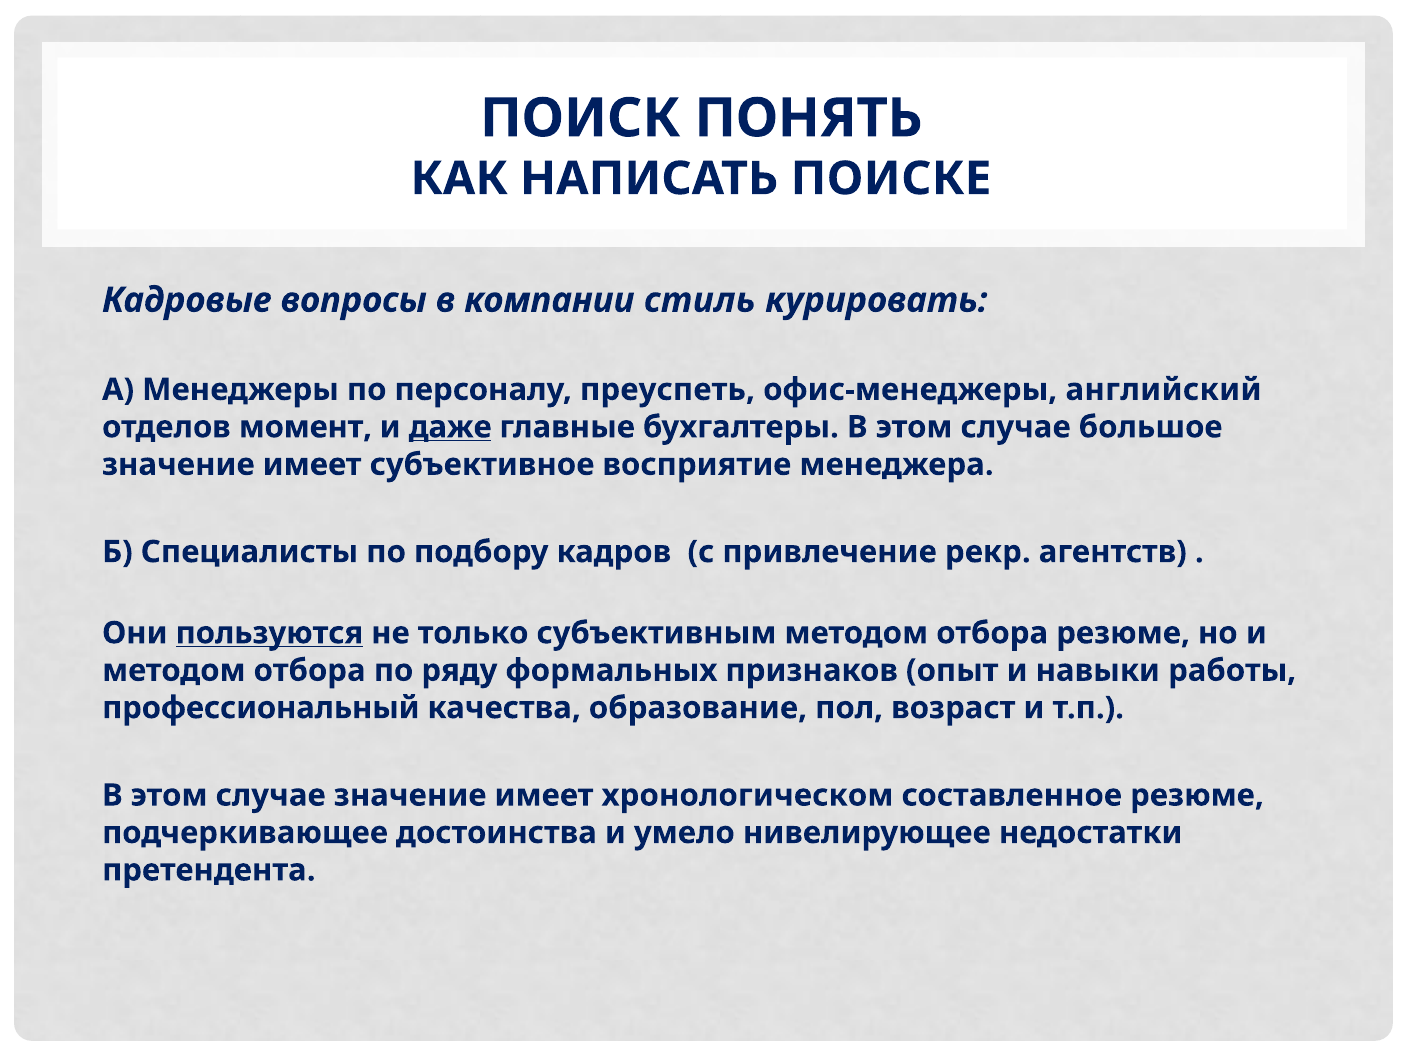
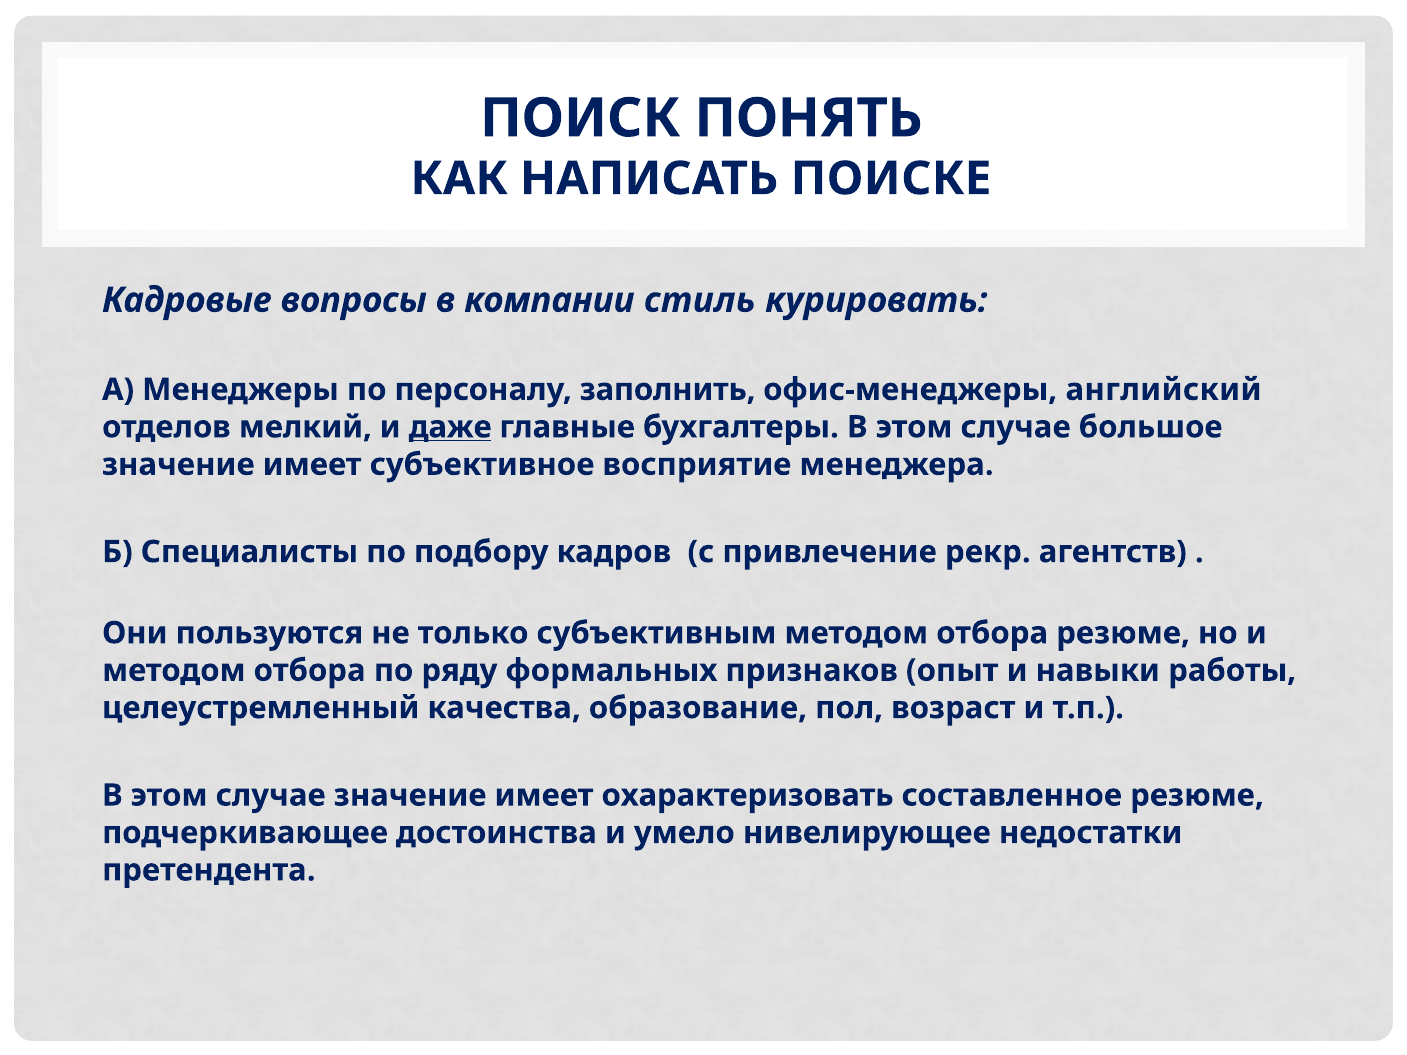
преуспеть: преуспеть -> заполнить (668, 390)
момент: момент -> мелкий (305, 427)
пользуются underline: present -> none (269, 633)
профессиональный: профессиональный -> целеустремленный (261, 708)
хронологическом: хронологическом -> охарактеризовать (748, 796)
